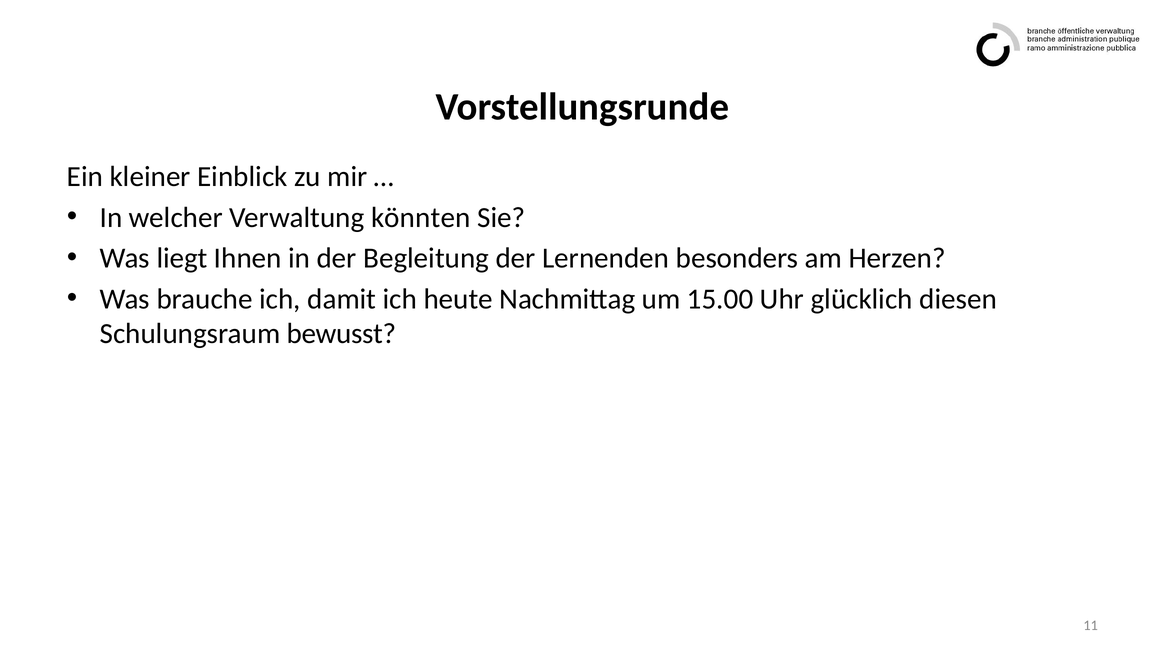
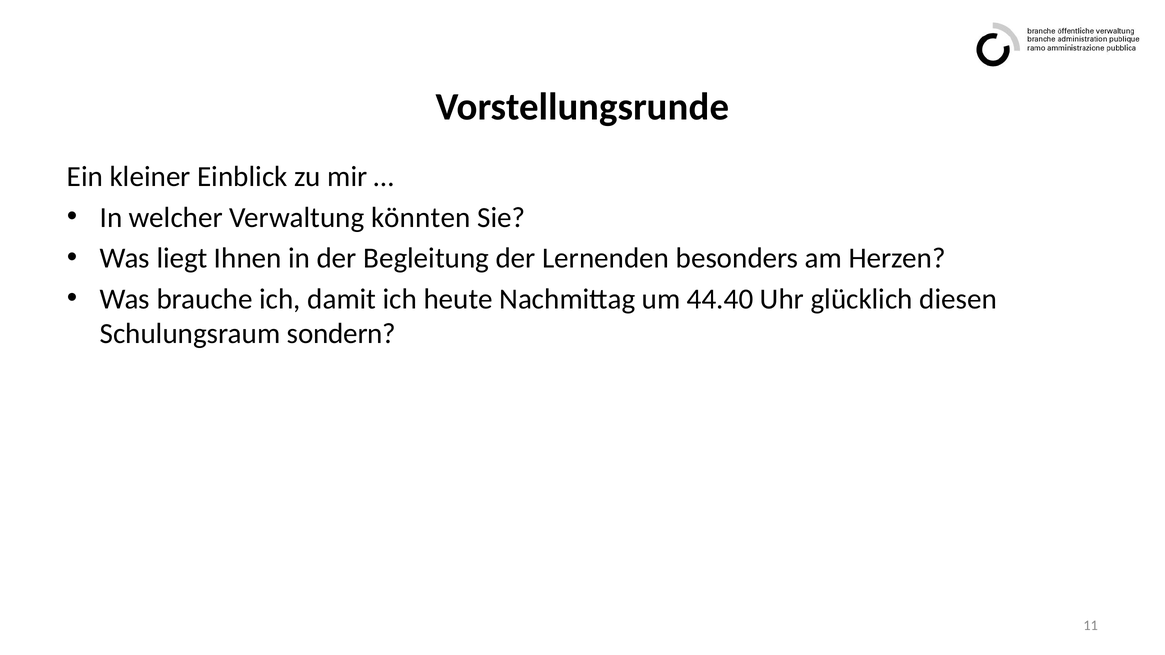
15.00: 15.00 -> 44.40 (720, 299)
bewusst: bewusst -> sondern (341, 334)
